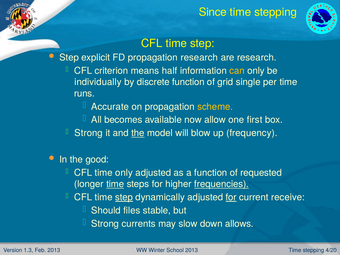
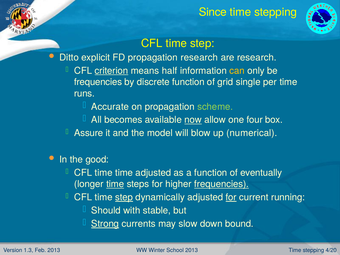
Step: Step -> Ditto (69, 58)
criterion underline: none -> present (111, 71)
individually: individually -> frequencies (98, 82)
scheme colour: yellow -> light green (215, 107)
now underline: none -> present (193, 120)
first: first -> four (255, 120)
Strong: Strong -> Assure (89, 133)
the underline: present -> none (138, 133)
frequency: frequency -> numerical (252, 133)
time only: only -> time (124, 173)
requested: requested -> eventually (261, 173)
receive: receive -> running (288, 197)
files: files -> with (132, 211)
Strong underline: none -> present (105, 224)
allows: allows -> bound (239, 224)
